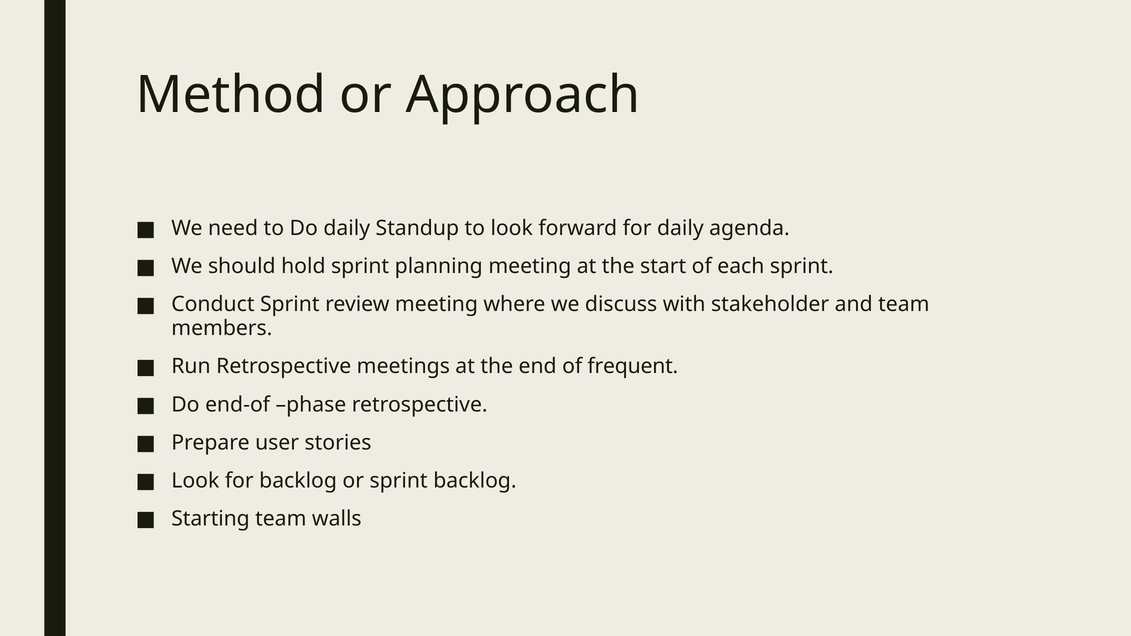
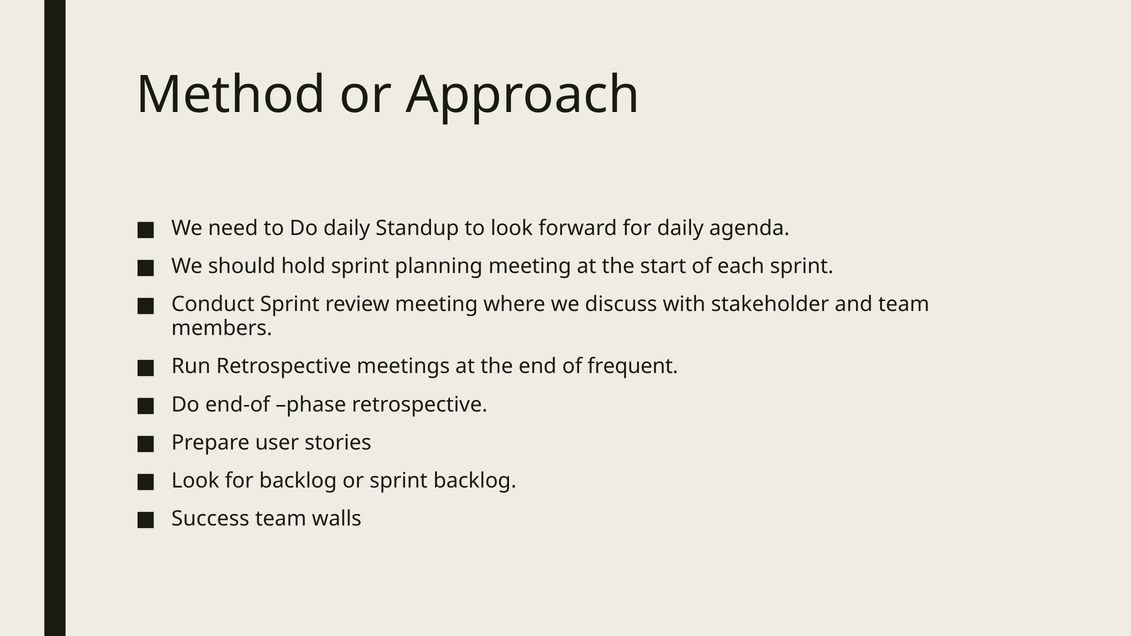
Starting: Starting -> Success (210, 519)
